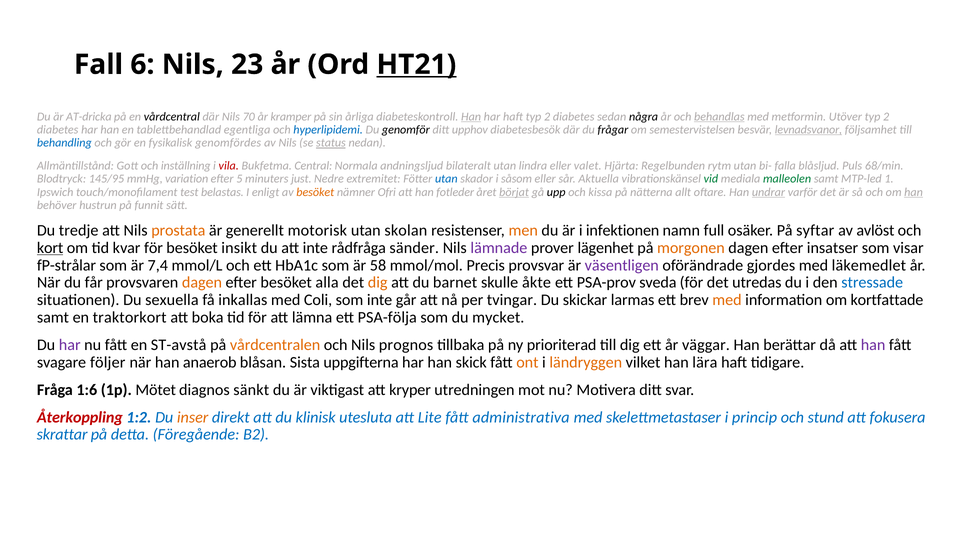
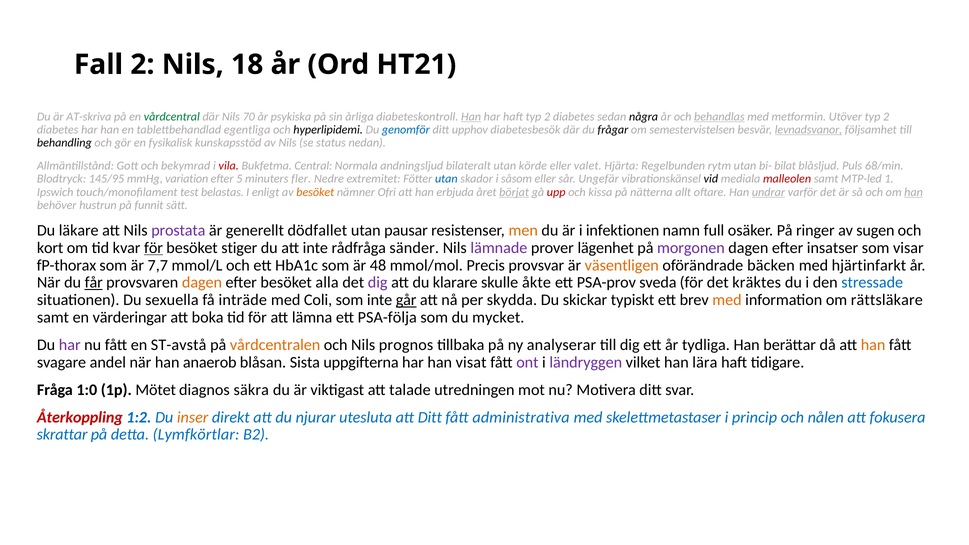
Fall 6: 6 -> 2 (142, 65)
23: 23 -> 18 (247, 65)
HT21 underline: present -> none (416, 65)
AT-dricka: AT-dricka -> AT-skriva (89, 117)
vårdcentral colour: black -> green (172, 117)
kramper: kramper -> psykiska (291, 117)
hyperlipidemi colour: blue -> black (328, 130)
genomför colour: black -> blue (406, 130)
behandling colour: blue -> black (64, 143)
genomfördes: genomfördes -> kunskapsstöd (228, 143)
status underline: present -> none (331, 143)
inställning: inställning -> bekymrad (186, 166)
lindra: lindra -> körde (533, 166)
falla: falla -> bilat (785, 166)
just: just -> fler (301, 179)
Aktuella: Aktuella -> Ungefär (599, 179)
vid colour: green -> black (711, 179)
malleolen colour: green -> red (787, 179)
fotleder: fotleder -> erbjuda (455, 192)
upp colour: black -> red (556, 192)
tredje: tredje -> läkare (79, 230)
prostata colour: orange -> purple (178, 230)
motorisk: motorisk -> dödfallet (317, 230)
skolan: skolan -> pausar (406, 230)
syftar: syftar -> ringer (815, 230)
avlöst: avlöst -> sugen (875, 230)
kort underline: present -> none (50, 248)
för underline: none -> present (153, 248)
insikt: insikt -> stiger (239, 248)
morgonen colour: orange -> purple (691, 248)
fP-strålar: fP-strålar -> fP-thorax (66, 265)
7,4: 7,4 -> 7,7 (158, 265)
58: 58 -> 48 (378, 265)
väsentligen colour: purple -> orange (622, 265)
gjordes: gjordes -> bäcken (771, 265)
läkemedlet: läkemedlet -> hjärtinfarkt (869, 265)
får underline: none -> present (94, 283)
dig colour: orange -> purple (378, 283)
barnet: barnet -> klarare (455, 283)
utredas: utredas -> kräktes (757, 283)
inkallas: inkallas -> inträde (243, 300)
går underline: none -> present (406, 300)
tvingar: tvingar -> skydda (512, 300)
larmas: larmas -> typiskt (633, 300)
kortfattade: kortfattade -> rättsläkare (887, 300)
traktorkort: traktorkort -> värderingar (130, 317)
prioriterad: prioriterad -> analyserar (562, 345)
väggar: väggar -> tydliga (706, 345)
han colour: purple -> orange (873, 345)
följer: följer -> andel (108, 362)
skick: skick -> visat (471, 362)
ont colour: orange -> purple (527, 362)
ländryggen colour: orange -> purple (586, 362)
1:6: 1:6 -> 1:0 (87, 390)
sänkt: sänkt -> säkra (251, 390)
kryper: kryper -> talade (410, 390)
klinisk: klinisk -> njurar (316, 417)
att Lite: Lite -> Ditt (430, 417)
stund: stund -> nålen (826, 417)
Föregående: Föregående -> Lymfkörtlar (196, 435)
